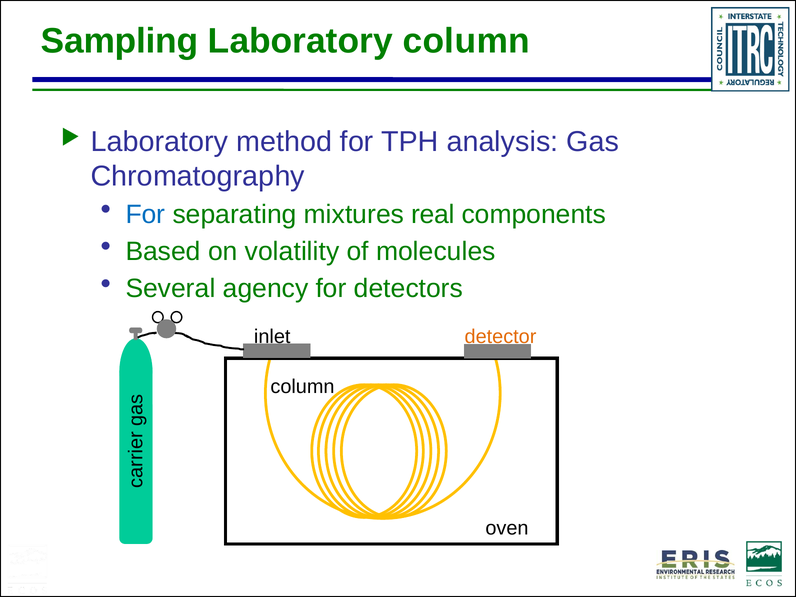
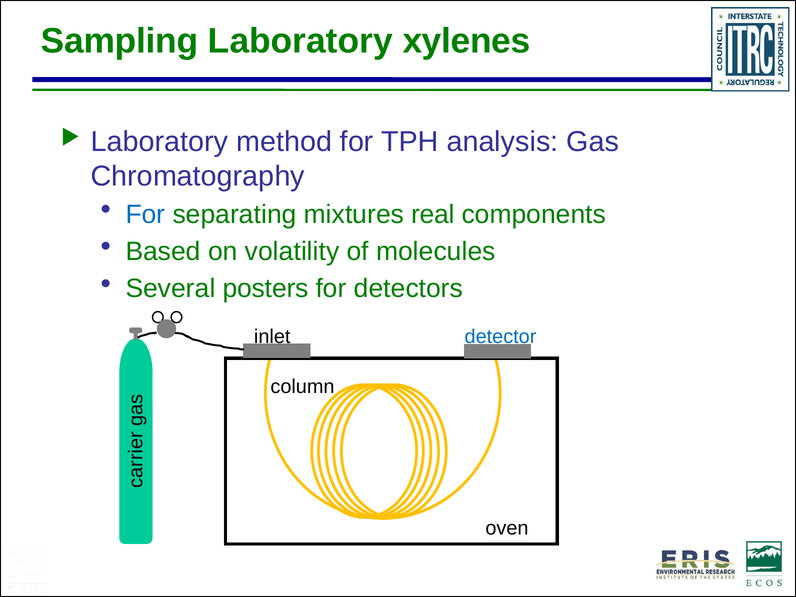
Laboratory column: column -> xylenes (467, 41)
agency: agency -> posters (266, 289)
detector colour: orange -> blue (501, 337)
